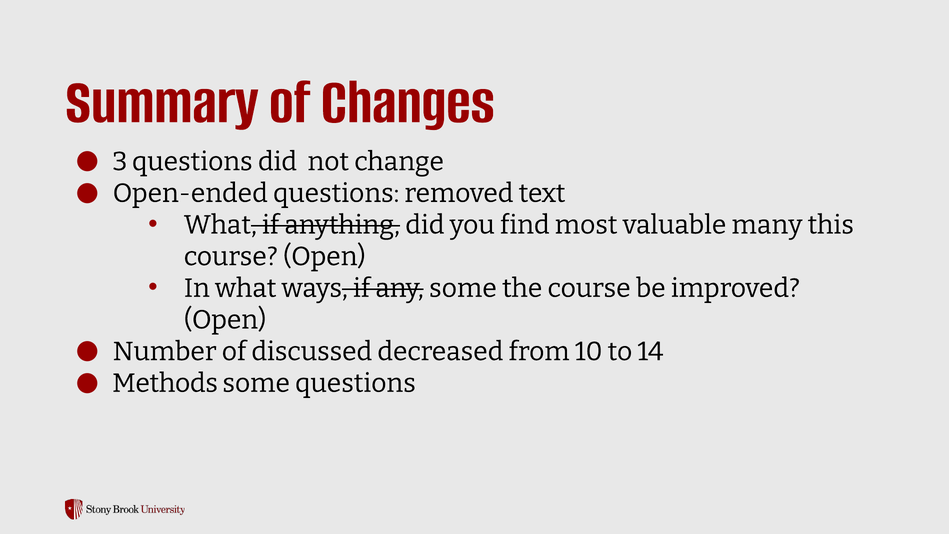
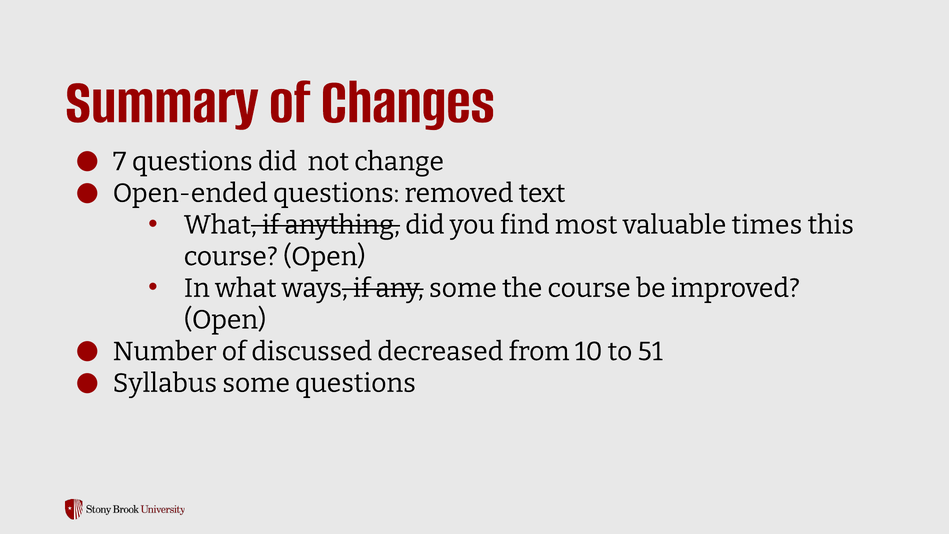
3: 3 -> 7 (120, 161)
many: many -> times (767, 225)
14: 14 -> 51 (650, 351)
Methods: Methods -> Syllabus (165, 383)
